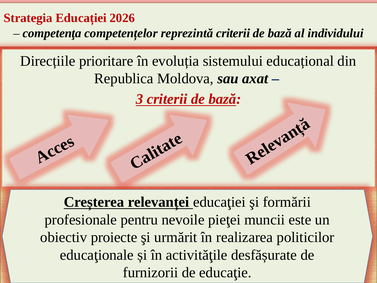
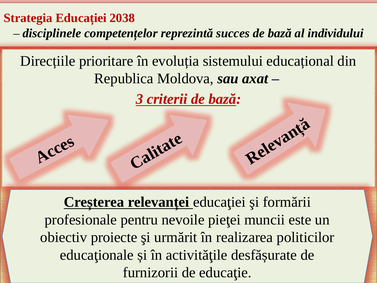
2026: 2026 -> 2038 (122, 18)
competenţa: competenţa -> disciplinele (52, 33)
reprezintă criterii: criterii -> succes (233, 33)
